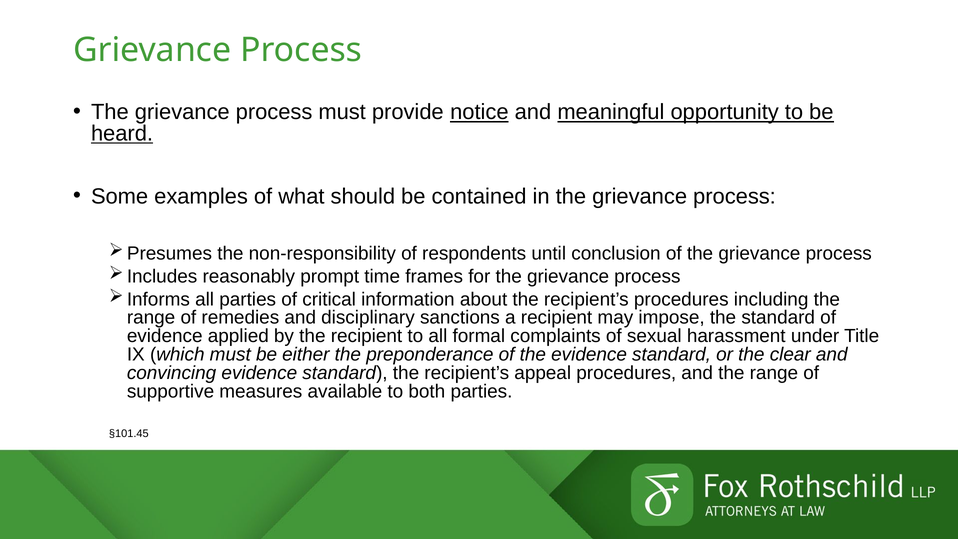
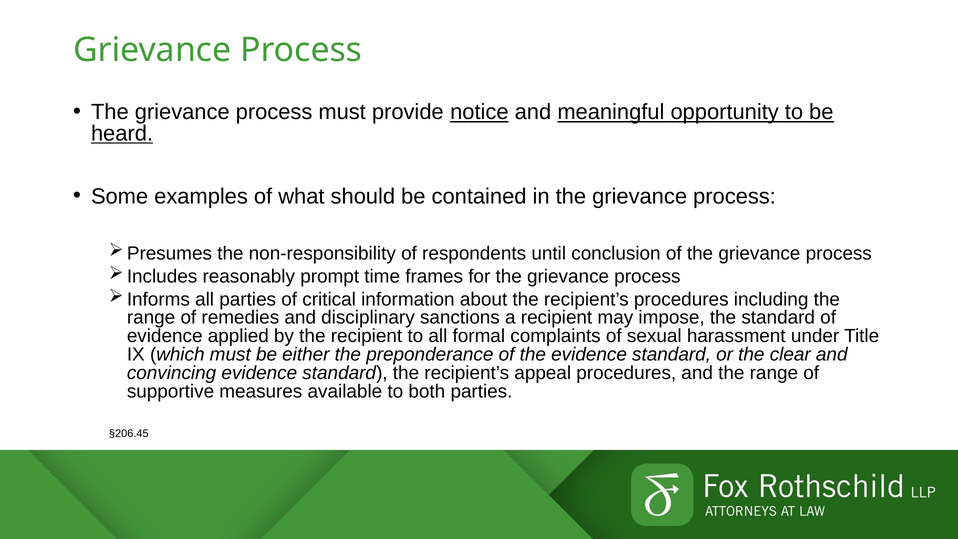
§101.45: §101.45 -> §206.45 (129, 434)
